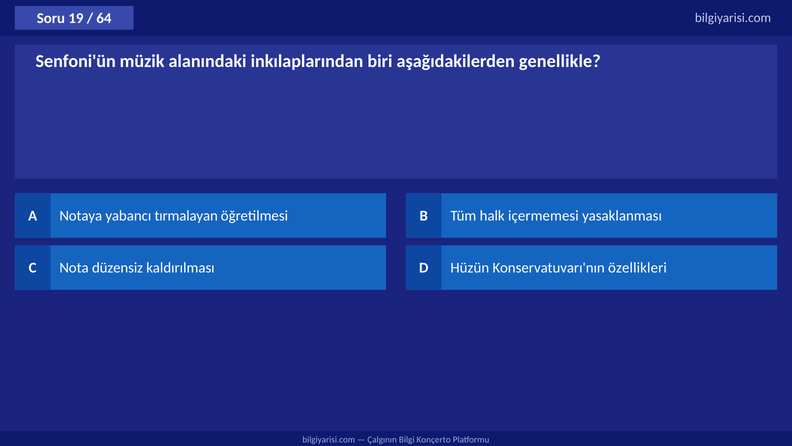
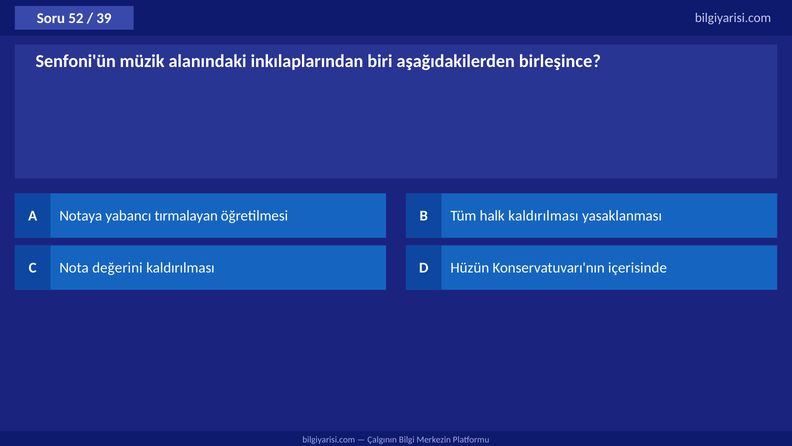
19: 19 -> 52 (76, 18)
64: 64 -> 39 (104, 18)
genellikle: genellikle -> birleşince (560, 61)
halk içermemesi: içermemesi -> kaldırılması (543, 216)
düzensiz: düzensiz -> değerini (117, 267)
özellikleri: özellikleri -> içerisinde (638, 267)
Konçerto: Konçerto -> Merkezin (434, 439)
